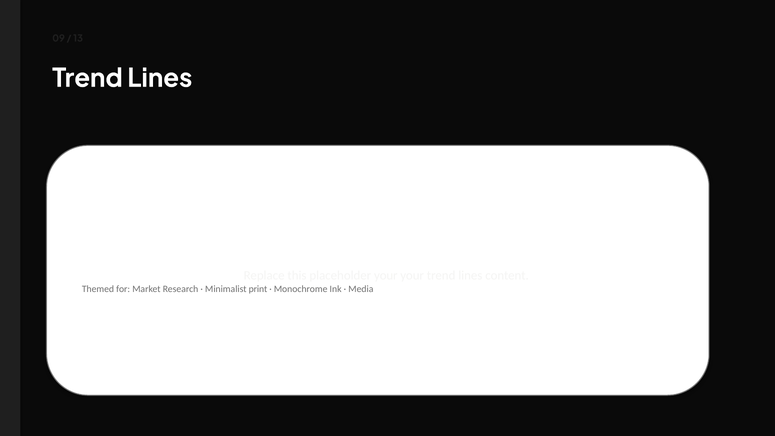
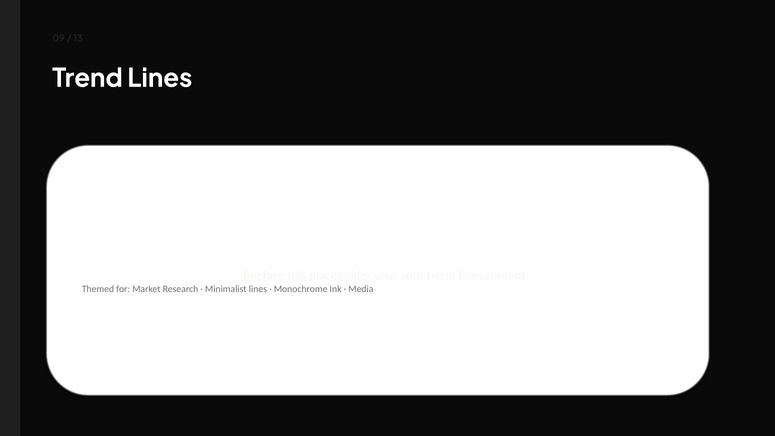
Minimalist print: print -> lines (258, 289)
